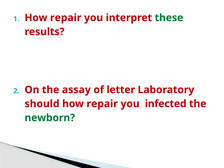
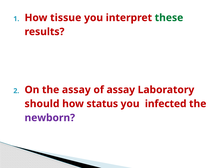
repair: repair -> tissue (66, 18)
of letter: letter -> assay (121, 90)
repair: repair -> status (102, 104)
newborn colour: green -> purple (50, 118)
